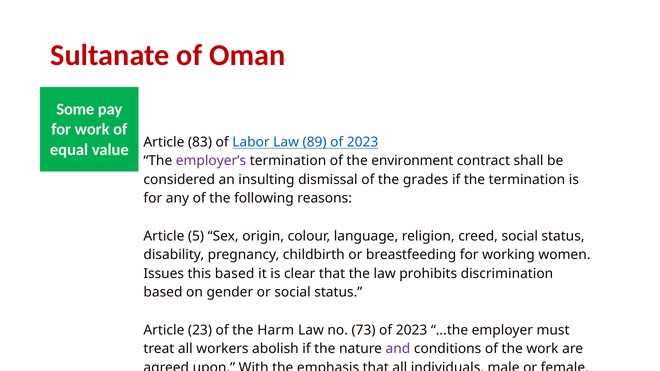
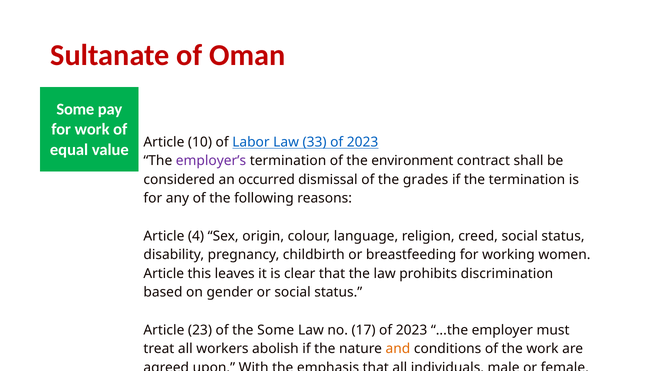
83: 83 -> 10 (200, 142)
89: 89 -> 33 (315, 142)
insulting: insulting -> occurred (267, 180)
5: 5 -> 4 (196, 236)
Issues: Issues -> Article (164, 274)
this based: based -> leaves (235, 274)
the Harm: Harm -> Some (276, 330)
73: 73 -> 17 (364, 330)
and colour: purple -> orange (398, 349)
